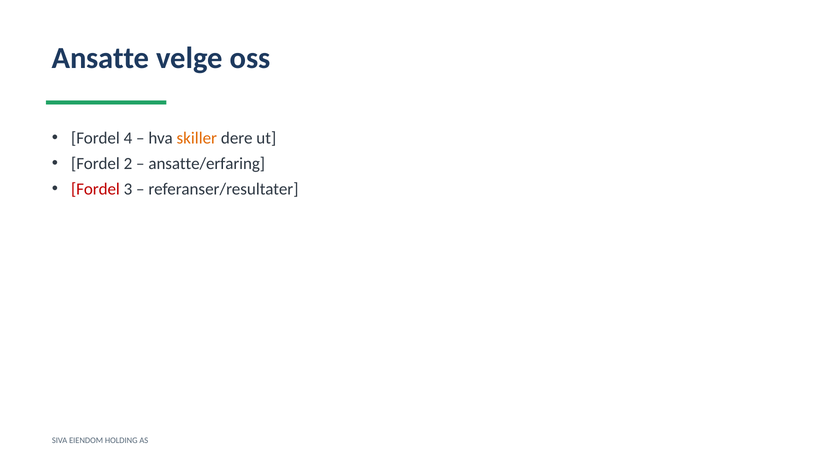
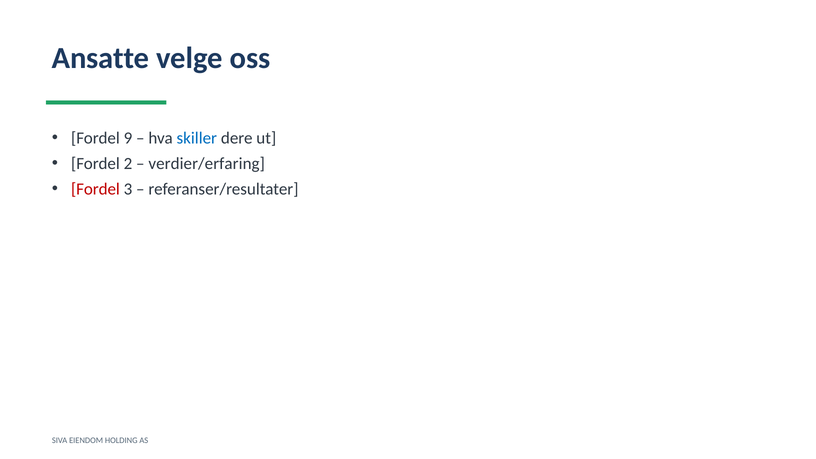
4: 4 -> 9 (128, 138)
skiller colour: orange -> blue (197, 138)
ansatte/erfaring: ansatte/erfaring -> verdier/erfaring (207, 164)
